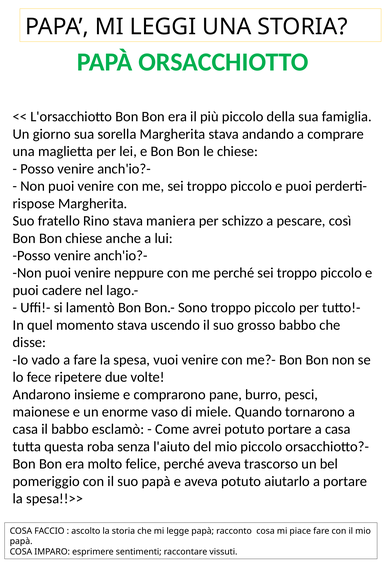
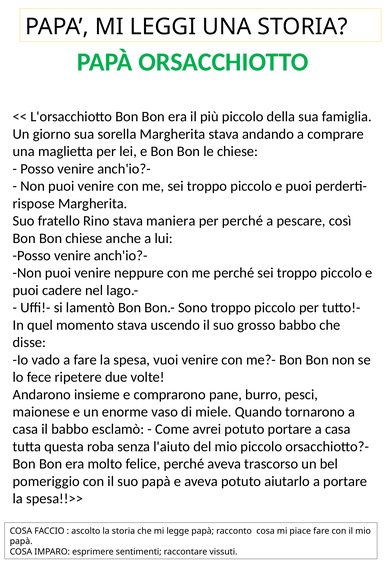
per schizzo: schizzo -> perché (242, 221)
